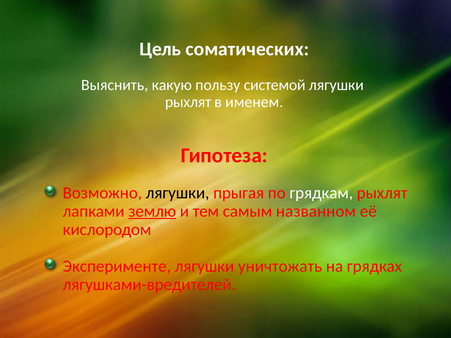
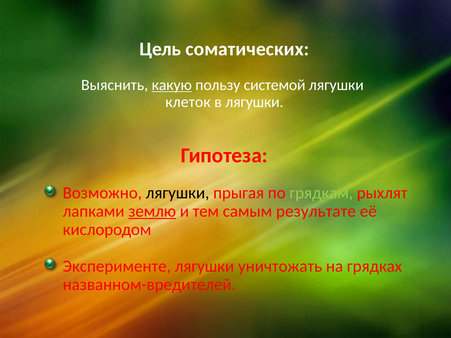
какую underline: none -> present (172, 85)
рыхлят: рыхлят -> клеток (188, 102)
в именем: именем -> лягушки (254, 102)
грядкам colour: white -> light green (321, 193)
названном: названном -> результате (316, 211)
лягушками-вредителей: лягушками-вредителей -> названном-вредителей (149, 285)
